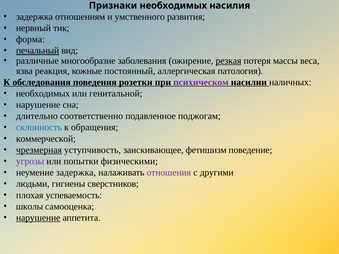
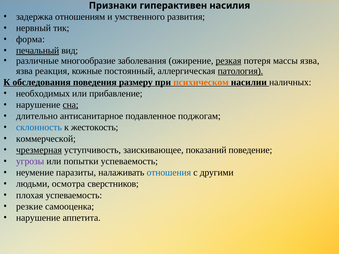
Признаки необходимых: необходимых -> гиперактивен (173, 6)
массы веса: веса -> язва (310, 61)
патология underline: none -> present (240, 71)
розетки: розетки -> размеру (136, 82)
психическом colour: purple -> orange (201, 82)
генитальной: генитальной -> прибавление (116, 94)
сна underline: none -> present (71, 105)
соответственно: соответственно -> антисанитарное (92, 116)
обращения: обращения -> жестокость (95, 127)
фетишизм: фетишизм -> показаний (206, 150)
попытки физическими: физическими -> успеваемость (129, 161)
неумение задержка: задержка -> паразиты (76, 173)
отношения colour: purple -> blue (169, 173)
гигиены: гигиены -> осмотра (68, 184)
школы: школы -> резкие (29, 207)
нарушение underline: present -> none (38, 218)
